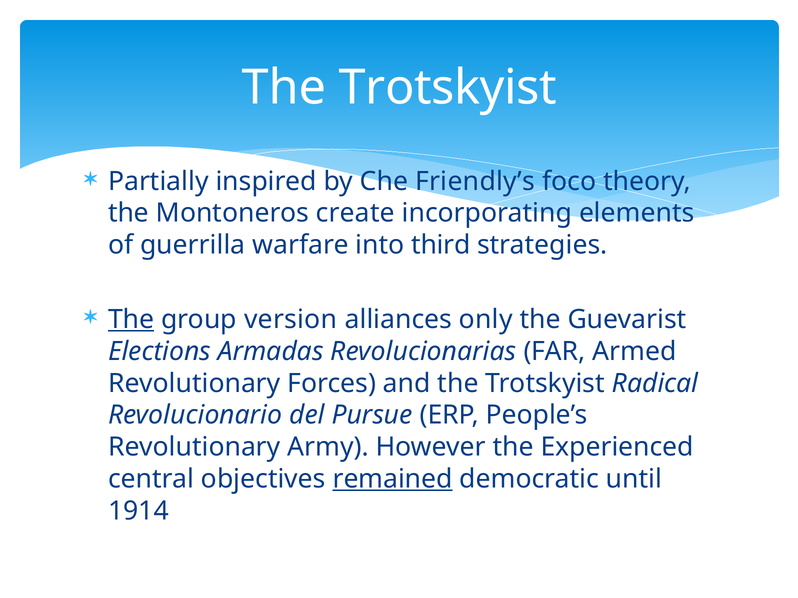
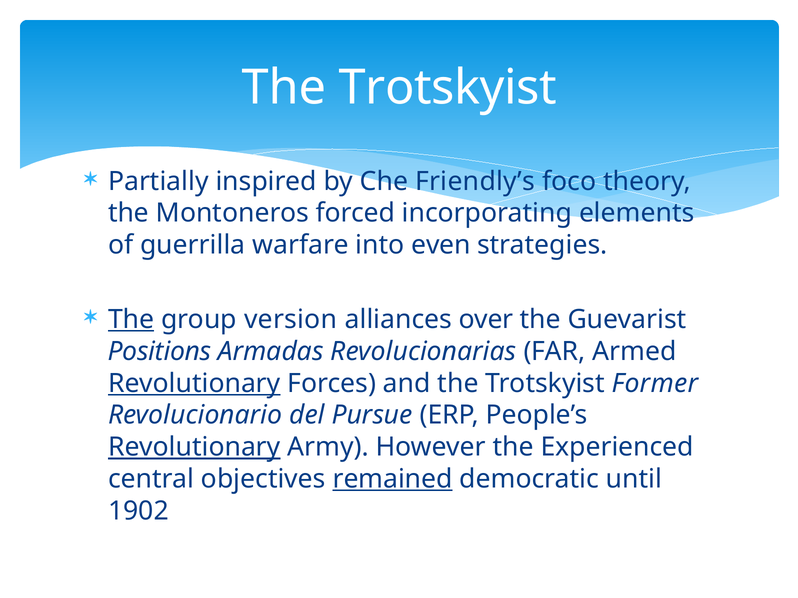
create: create -> forced (355, 213)
third: third -> even (441, 245)
only: only -> over (486, 320)
Elections: Elections -> Positions (160, 352)
Revolutionary underline: none -> present (194, 384)
Radical: Radical -> Former (655, 384)
Revolutionary underline: none -> present (194, 447)
1914: 1914 -> 1902 (138, 511)
